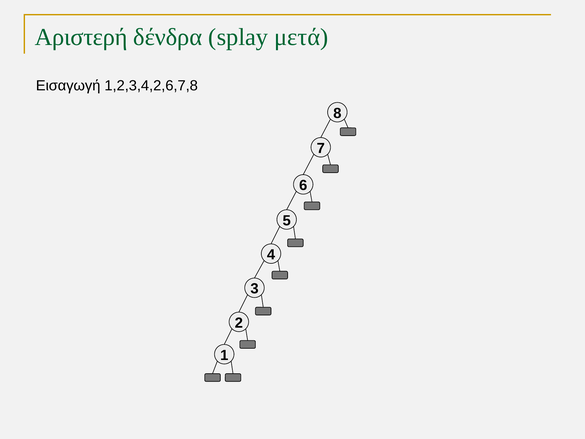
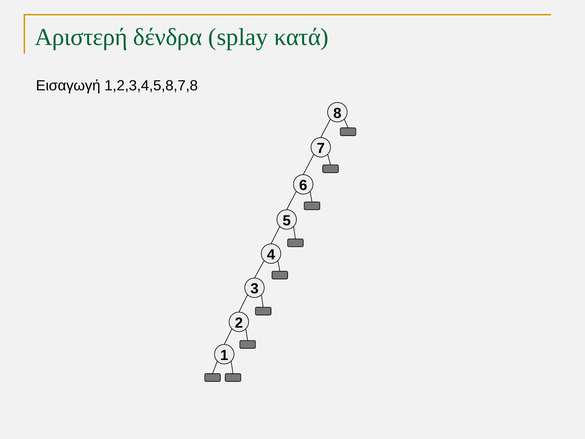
μετά: μετά -> κατά (301, 37)
1,2,3,4,2,6,7,8: 1,2,3,4,2,6,7,8 -> 1,2,3,4,5,8,7,8 (151, 86)
